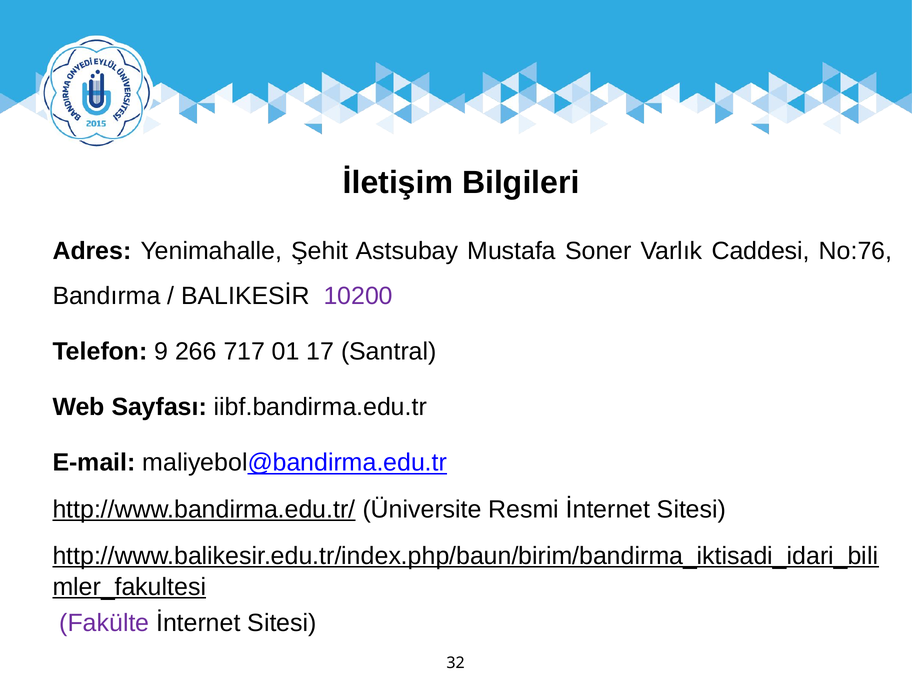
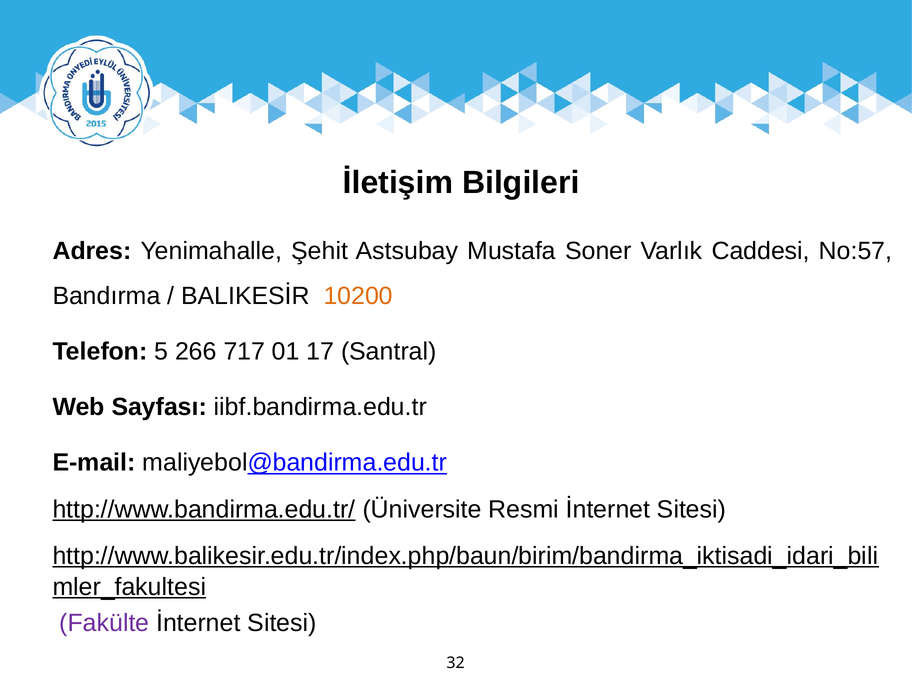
No:76: No:76 -> No:57 (856, 251)
10200 colour: purple -> orange (358, 296)
9: 9 -> 5 (161, 351)
